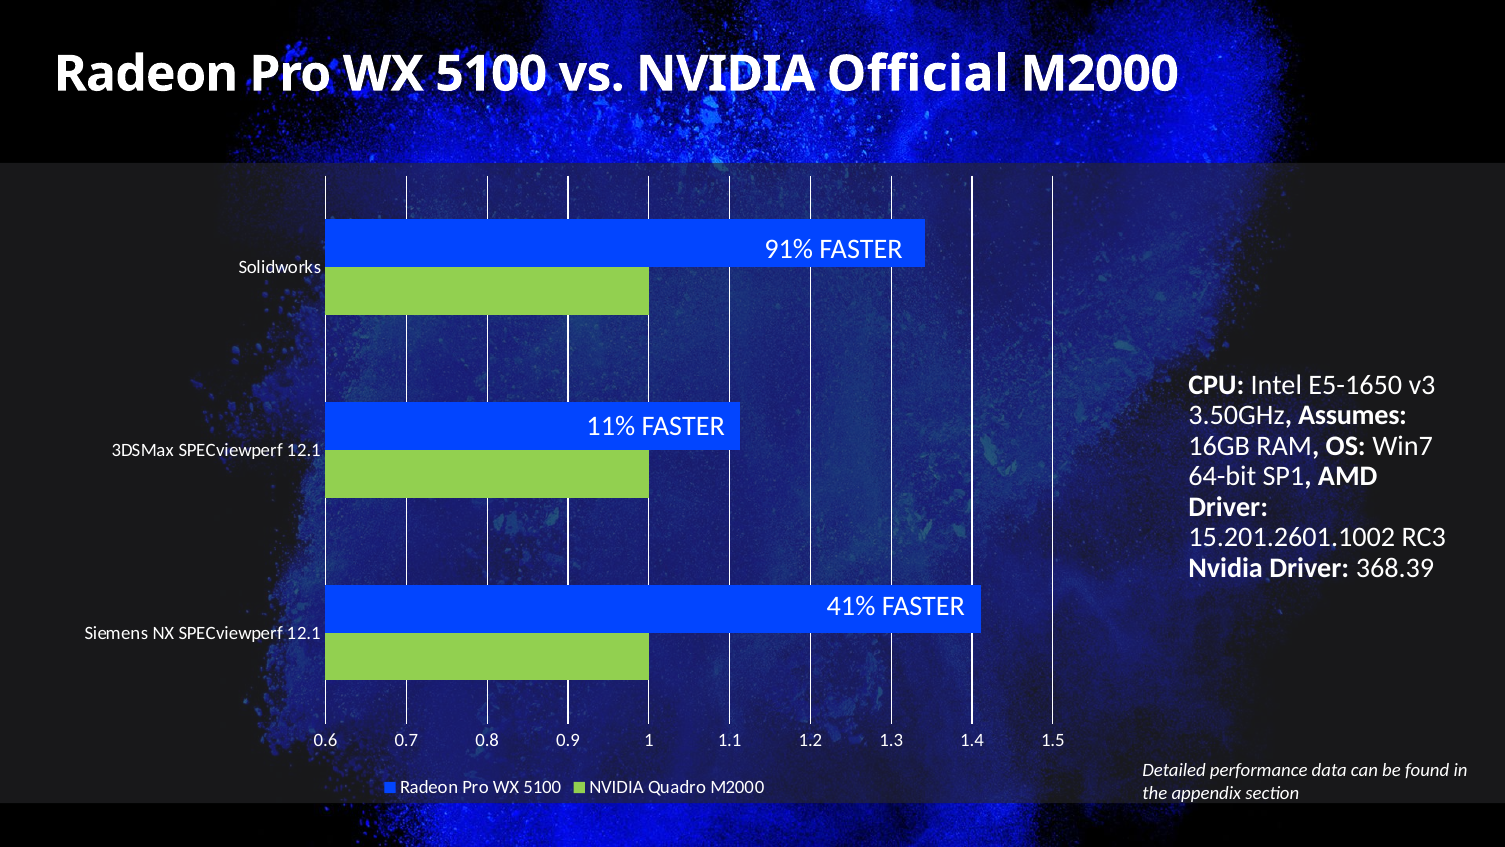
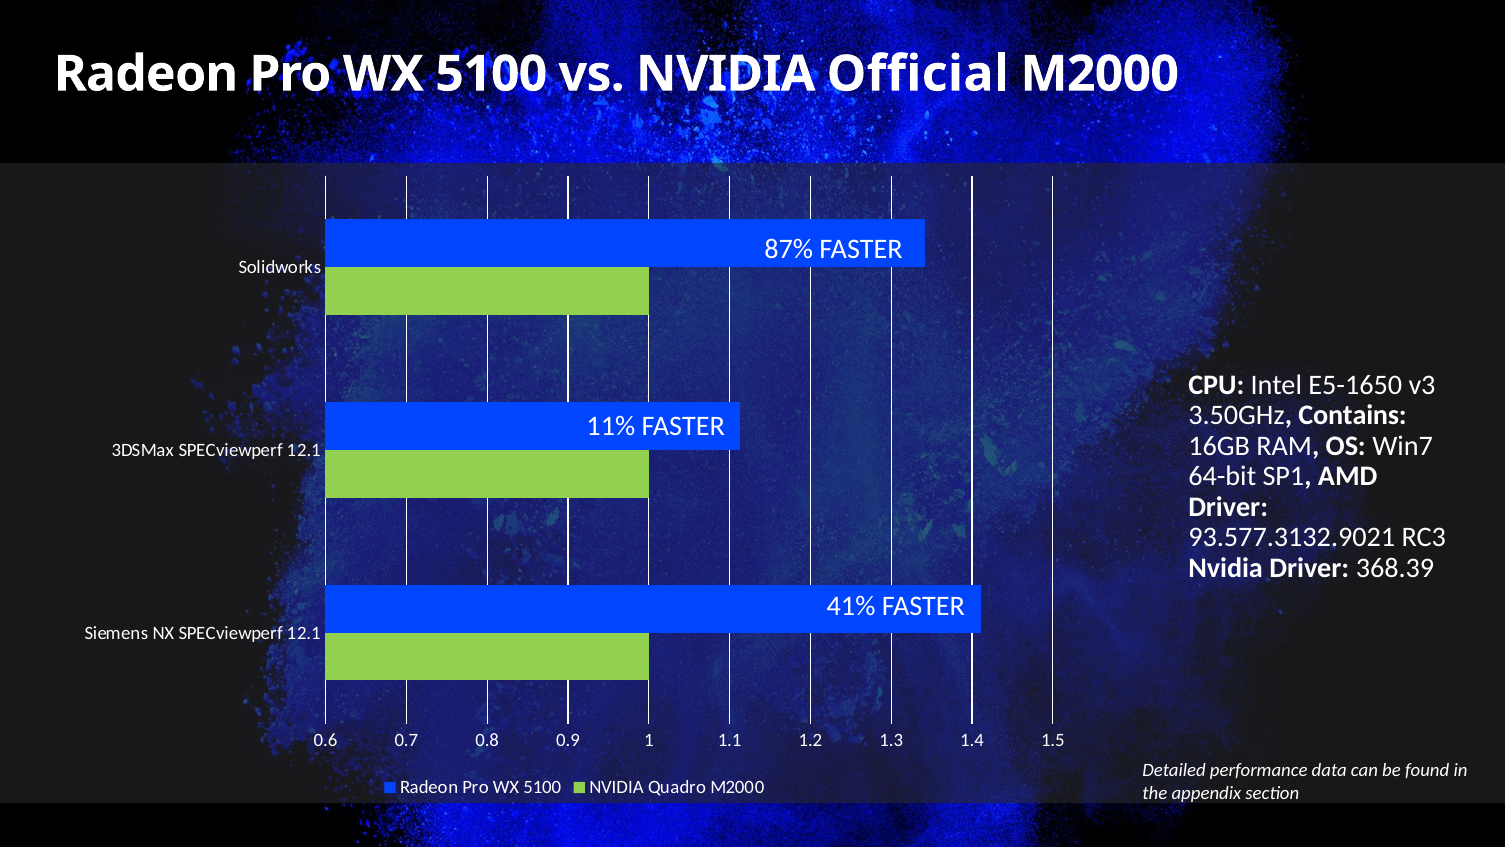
91%: 91% -> 87% (789, 249)
Assumes: Assumes -> Contains (1353, 415)
15.201.2601.1002: 15.201.2601.1002 -> 93.577.3132.9021 (1292, 537)
